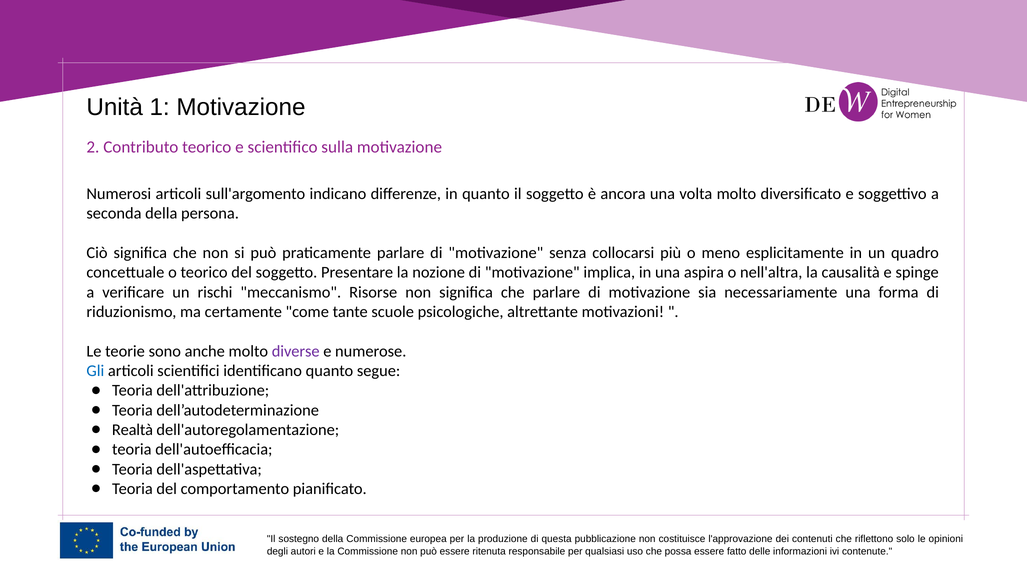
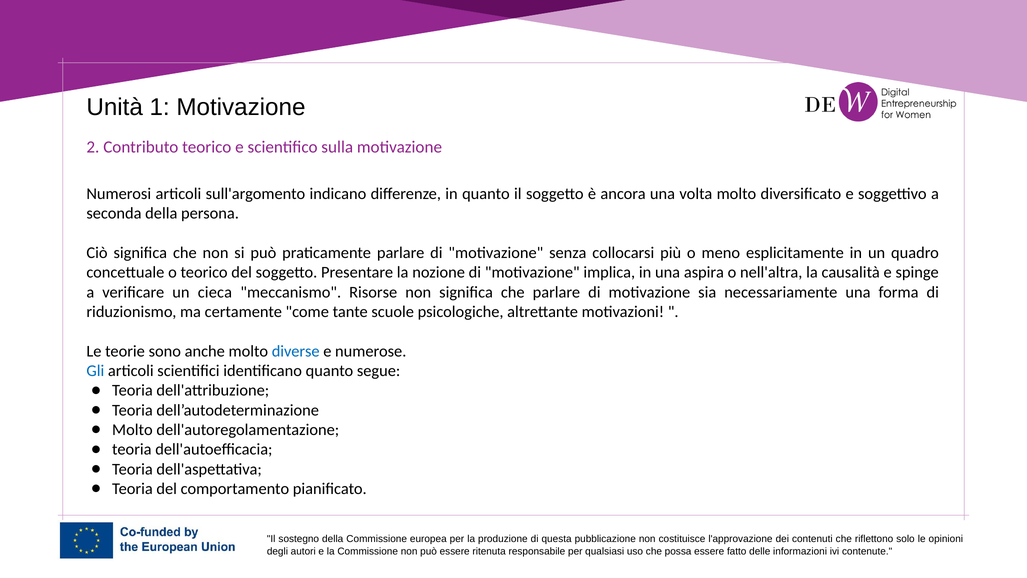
rischi: rischi -> cieca (215, 292)
diverse colour: purple -> blue (296, 351)
Realtà: Realtà -> Molto (132, 430)
